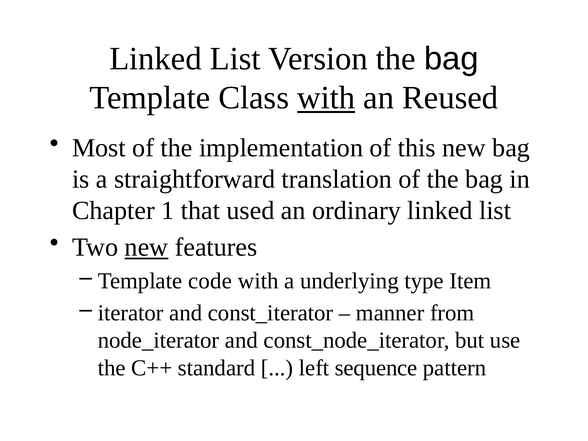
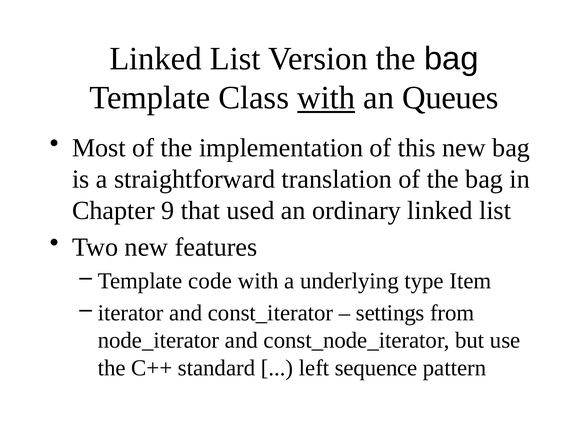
Reused: Reused -> Queues (450, 98)
1: 1 -> 9 (168, 211)
new underline: present -> none (146, 247)
manner: manner -> settings (390, 313)
